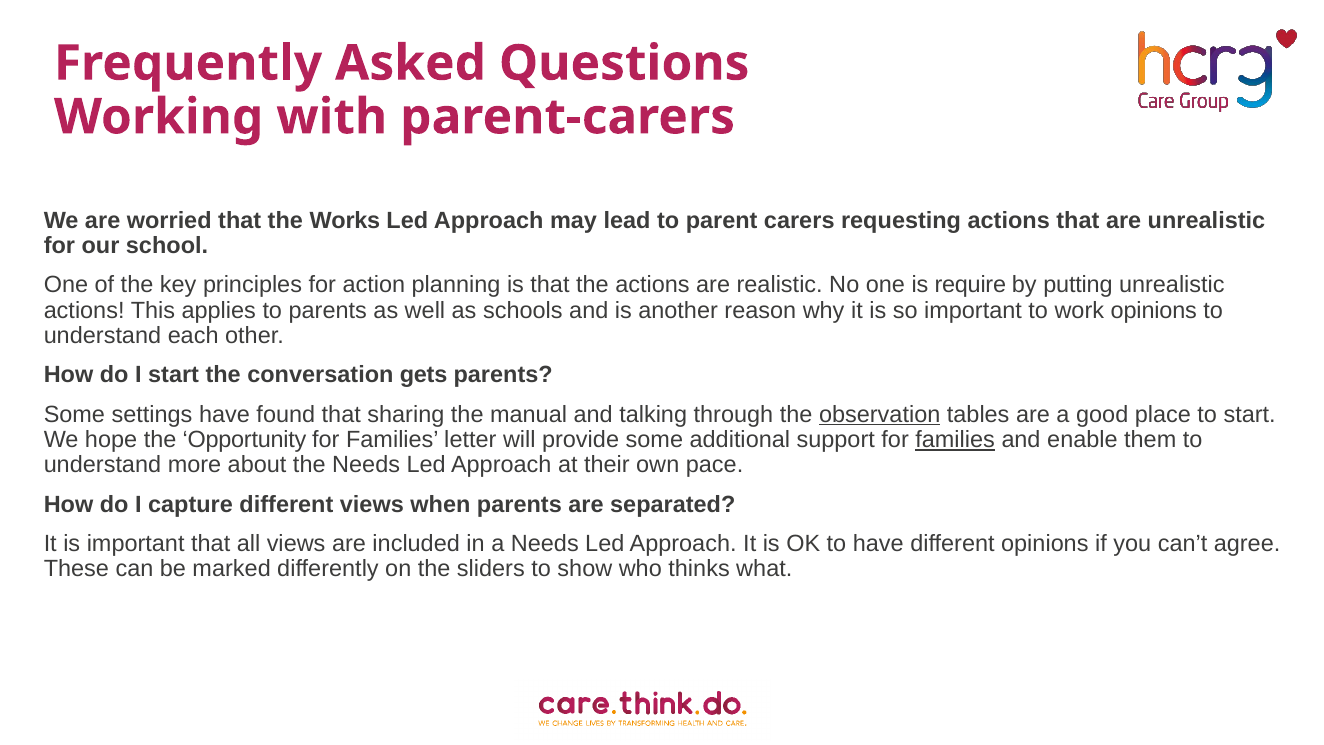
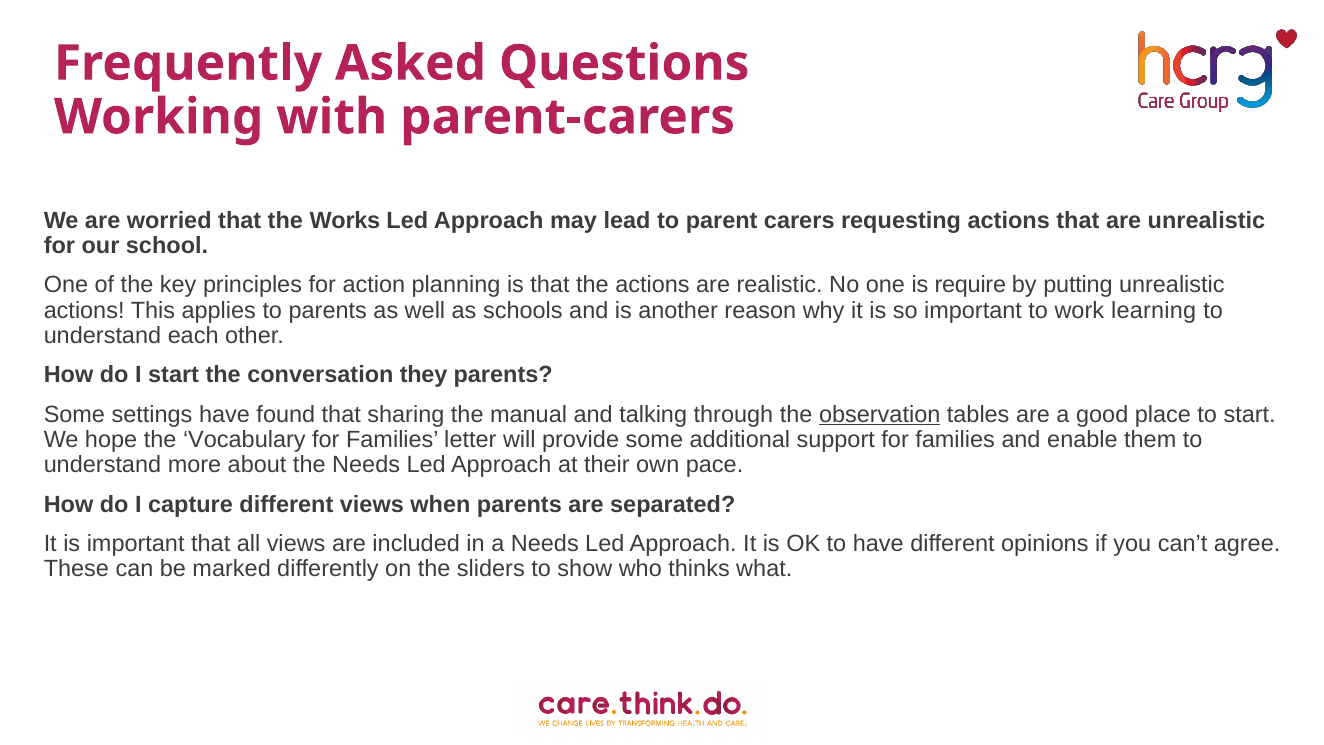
work opinions: opinions -> learning (1154, 311)
gets: gets -> they (424, 375)
Opportunity: Opportunity -> Vocabulary (244, 440)
families underline: present -> none (955, 440)
